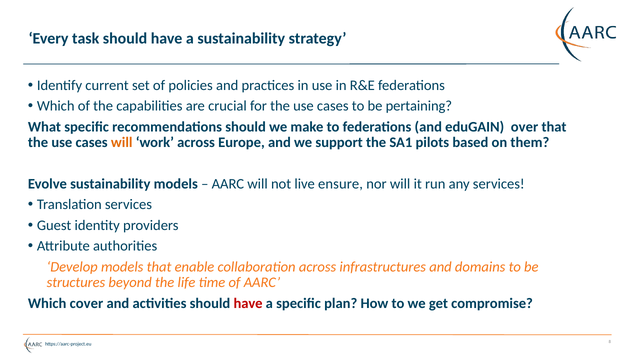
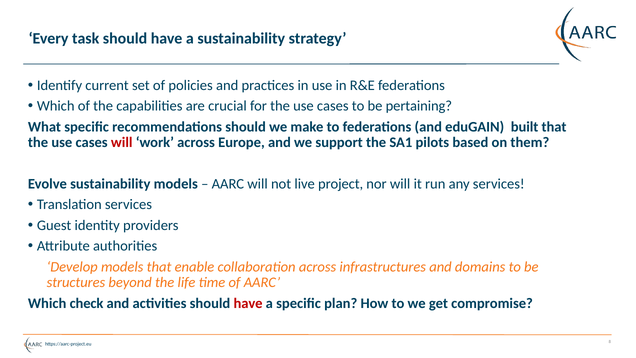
over: over -> built (525, 127)
will colour: orange -> red (122, 142)
ensure: ensure -> project (341, 184)
cover: cover -> check (87, 303)
